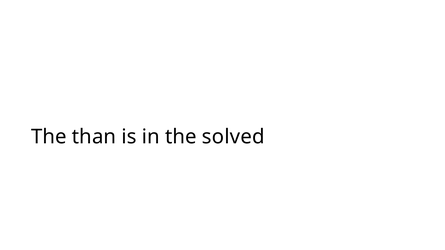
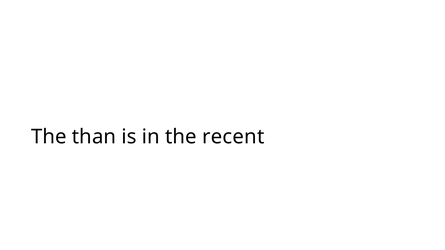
solved: solved -> recent (233, 137)
